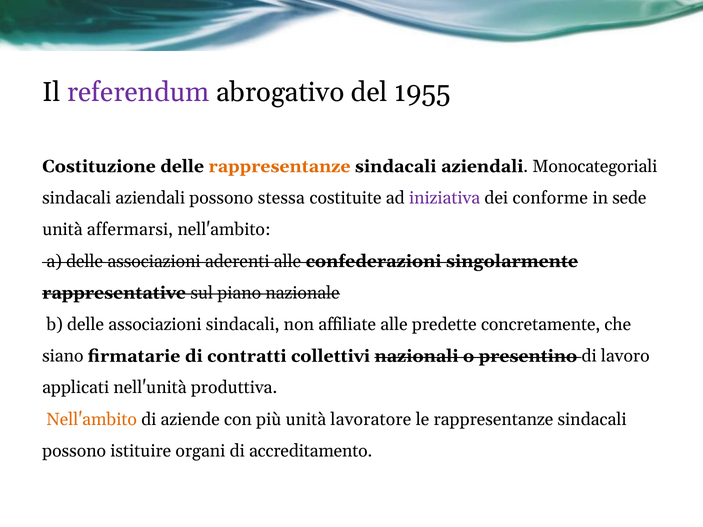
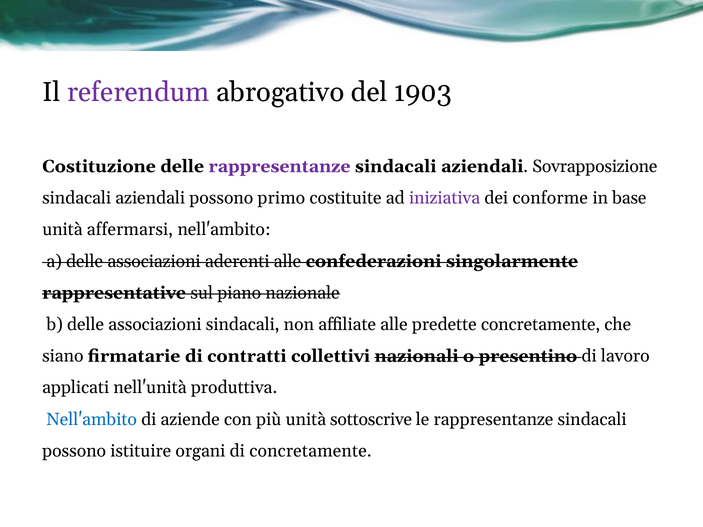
1955: 1955 -> 1903 (423, 92)
rappresentanze colour: orange -> purple (280, 166)
Monocategoriali: Monocategoriali -> Sovrapposizione (595, 166)
stessa: stessa -> primo (281, 198)
sede: sede -> base (629, 198)
Nell'ambito colour: orange -> blue (92, 420)
lavoratore: lavoratore -> sottoscrive (371, 420)
di accreditamento: accreditamento -> concretamente (311, 451)
